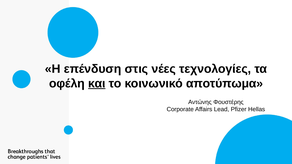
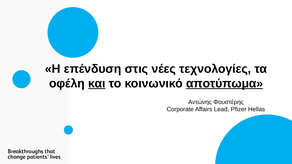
αποτύπωμα underline: none -> present (225, 84)
